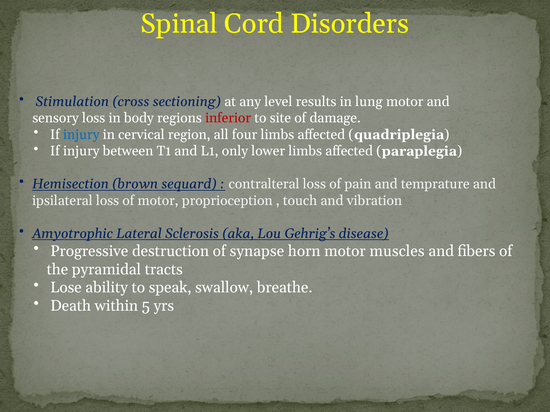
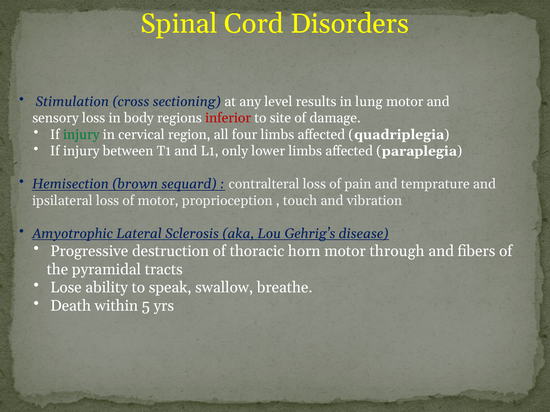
injury colour: blue -> green (81, 135)
synapse: synapse -> thoracic (257, 251)
muscles: muscles -> through (397, 251)
